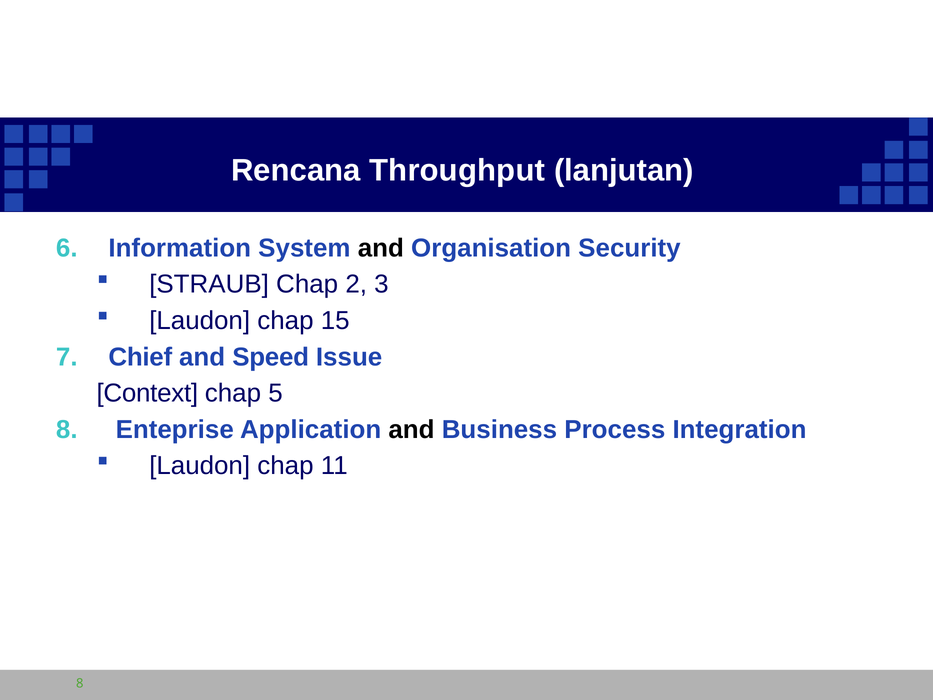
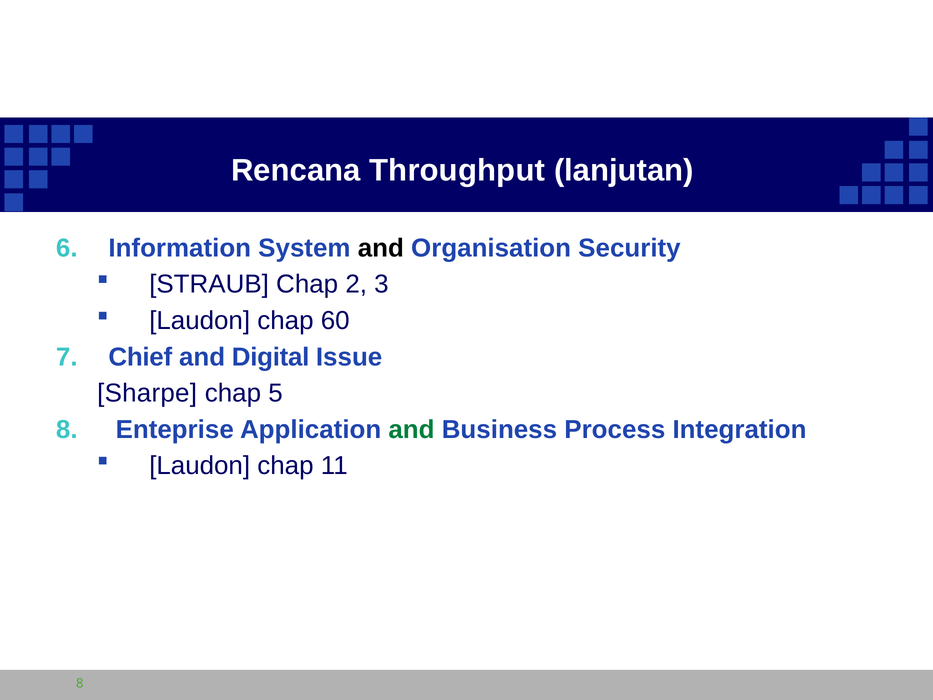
15: 15 -> 60 (335, 321)
Speed: Speed -> Digital (271, 357)
Context: Context -> Sharpe (147, 393)
and colour: black -> green (411, 429)
